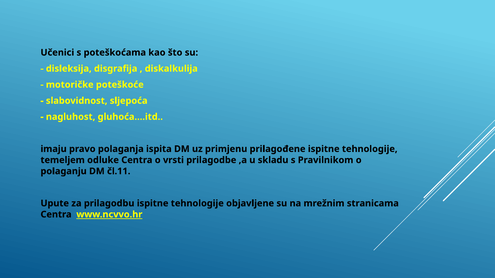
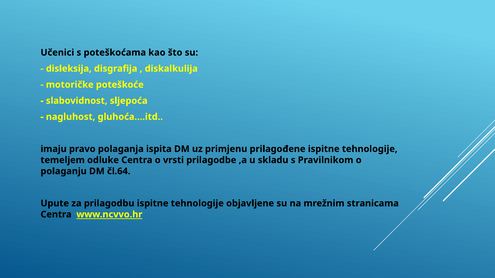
čl.11: čl.11 -> čl.64 (119, 171)
